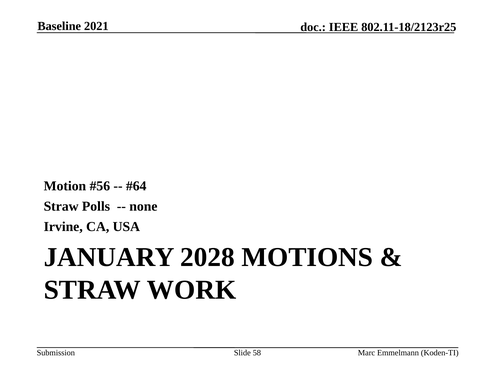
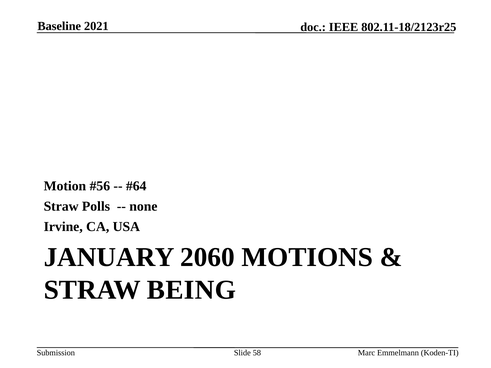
2028: 2028 -> 2060 (207, 257)
WORK: WORK -> BEING (191, 290)
